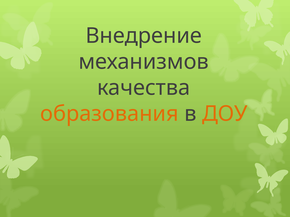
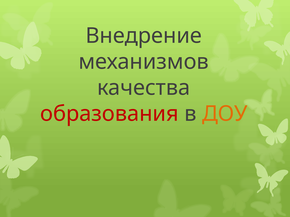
образования colour: orange -> red (109, 114)
